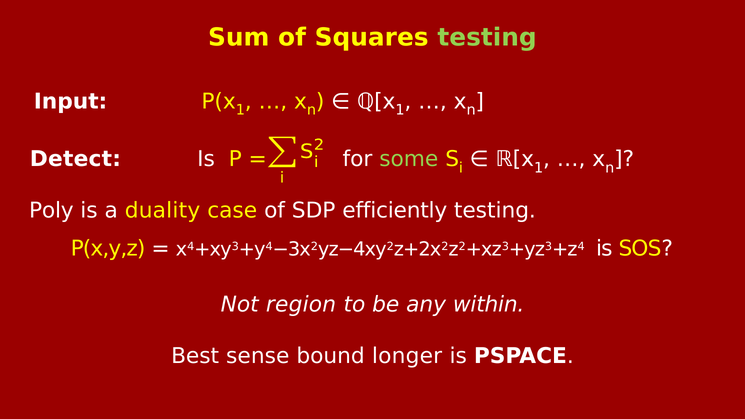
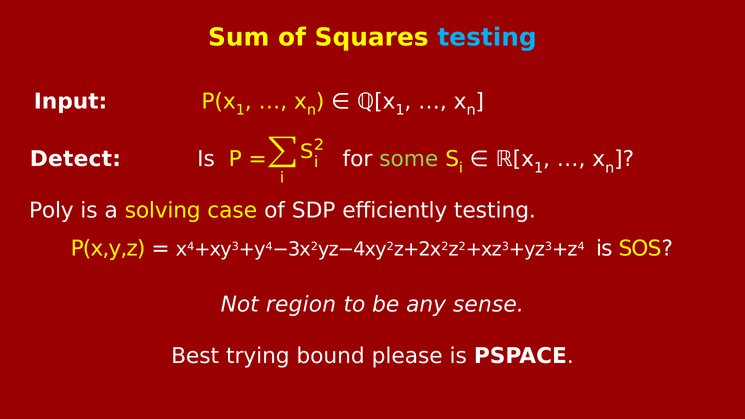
testing colour: light green -> light blue (487, 38)
duality: duality -> solving (163, 210)
within: within -> sense (488, 305)
sense: sense -> trying (258, 356)
longer: longer -> please (407, 356)
